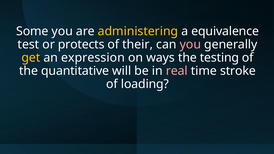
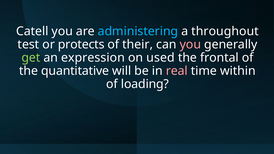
Some: Some -> Catell (32, 31)
administering colour: yellow -> light blue (138, 31)
equivalence: equivalence -> throughout (225, 31)
get colour: yellow -> light green (31, 58)
ways: ways -> used (160, 58)
testing: testing -> frontal (219, 58)
stroke: stroke -> within (238, 71)
